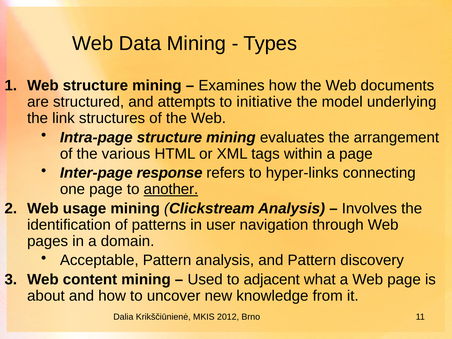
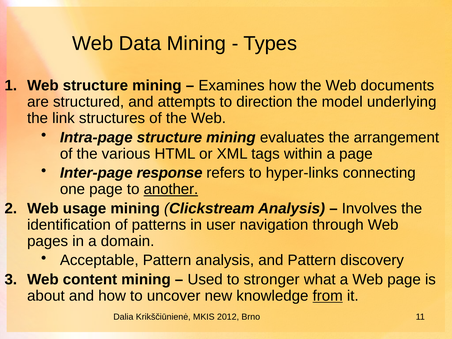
initiative: initiative -> direction (264, 102)
adjacent: adjacent -> stronger (272, 280)
from underline: none -> present (328, 296)
